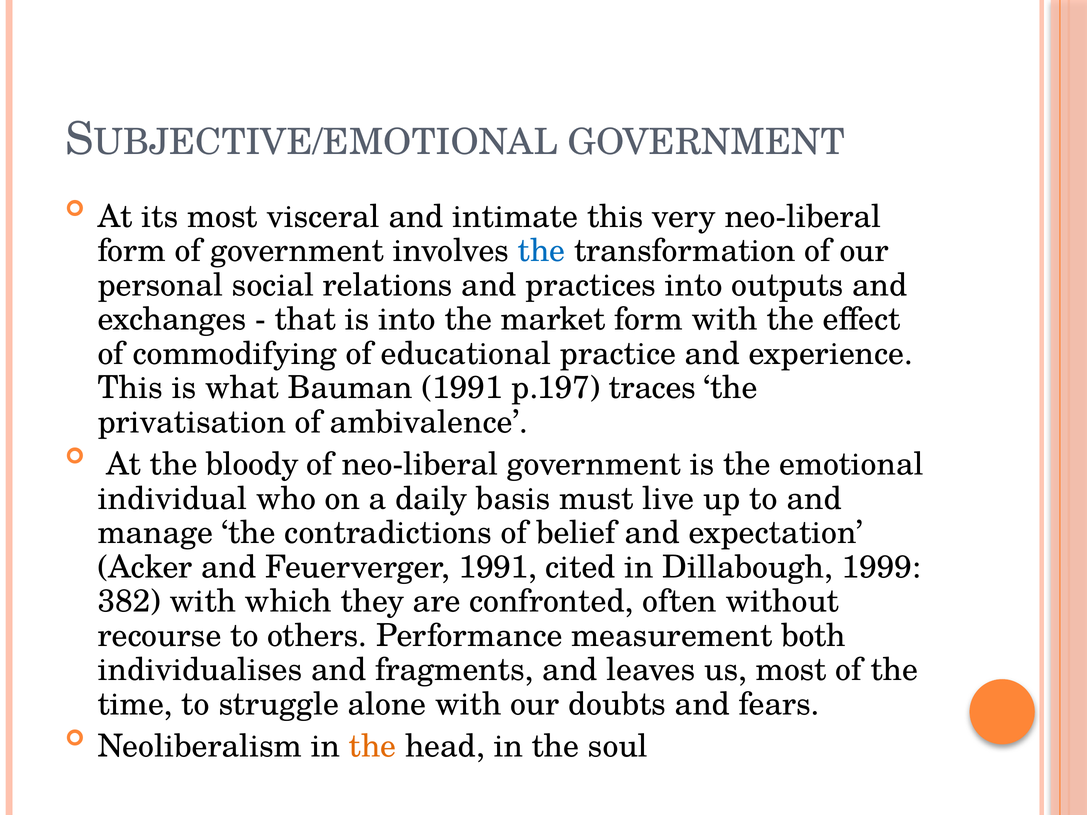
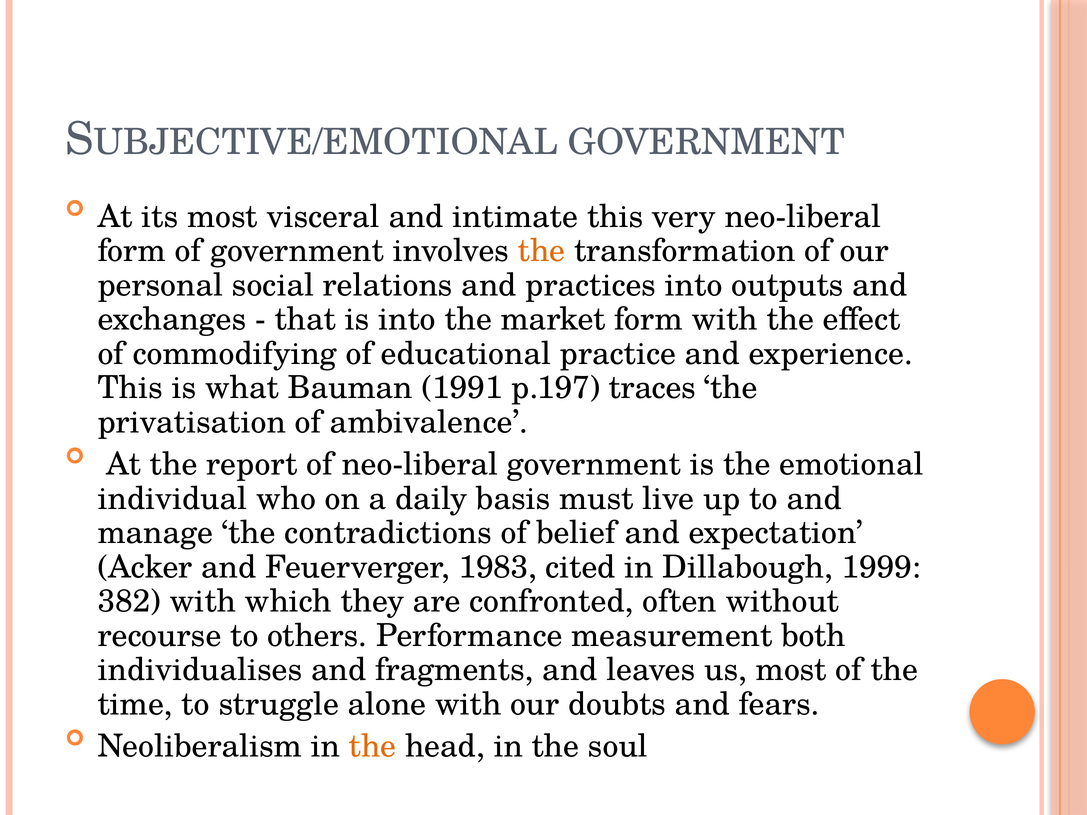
the colour: blue -> orange (542, 251)
bloody: bloody -> report (252, 465)
Feuerverger 1991: 1991 -> 1983 (498, 567)
